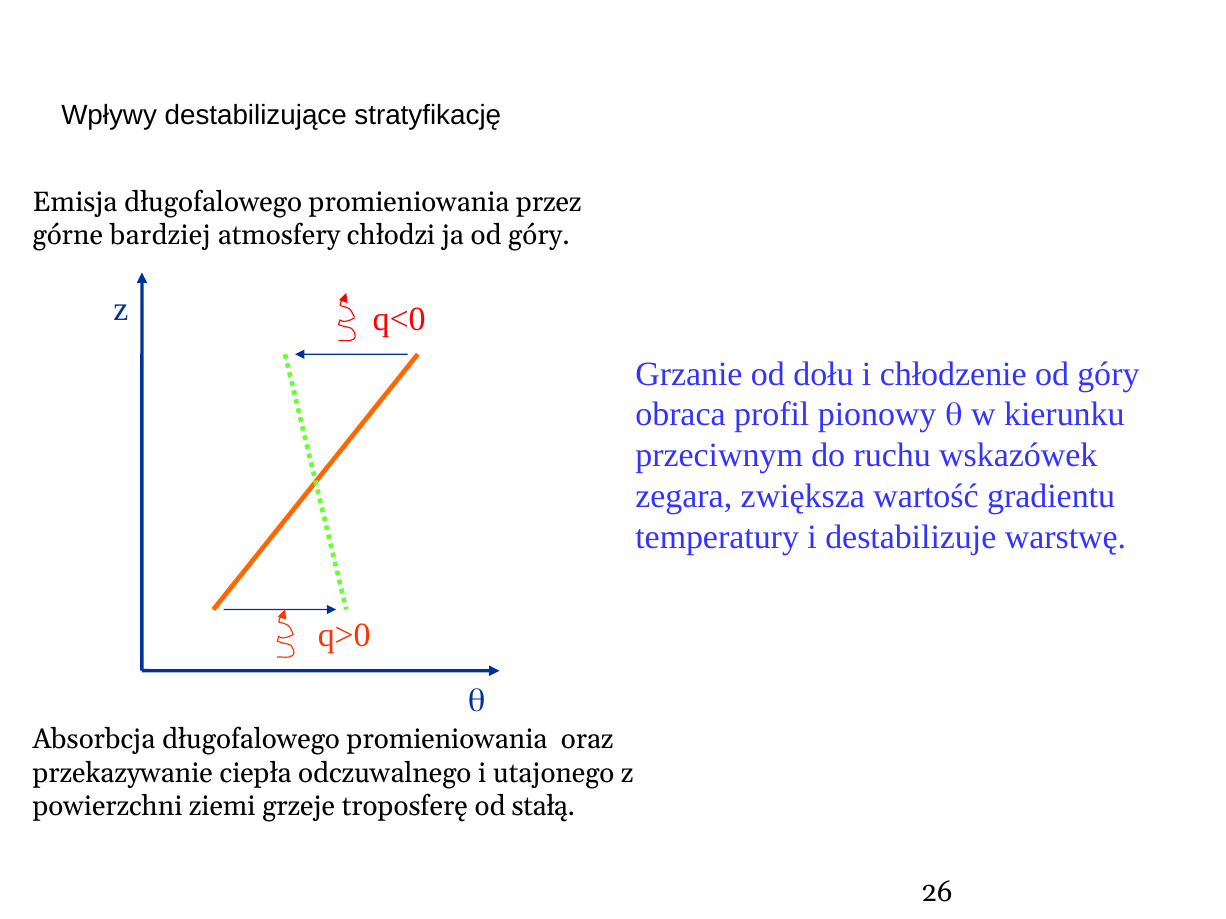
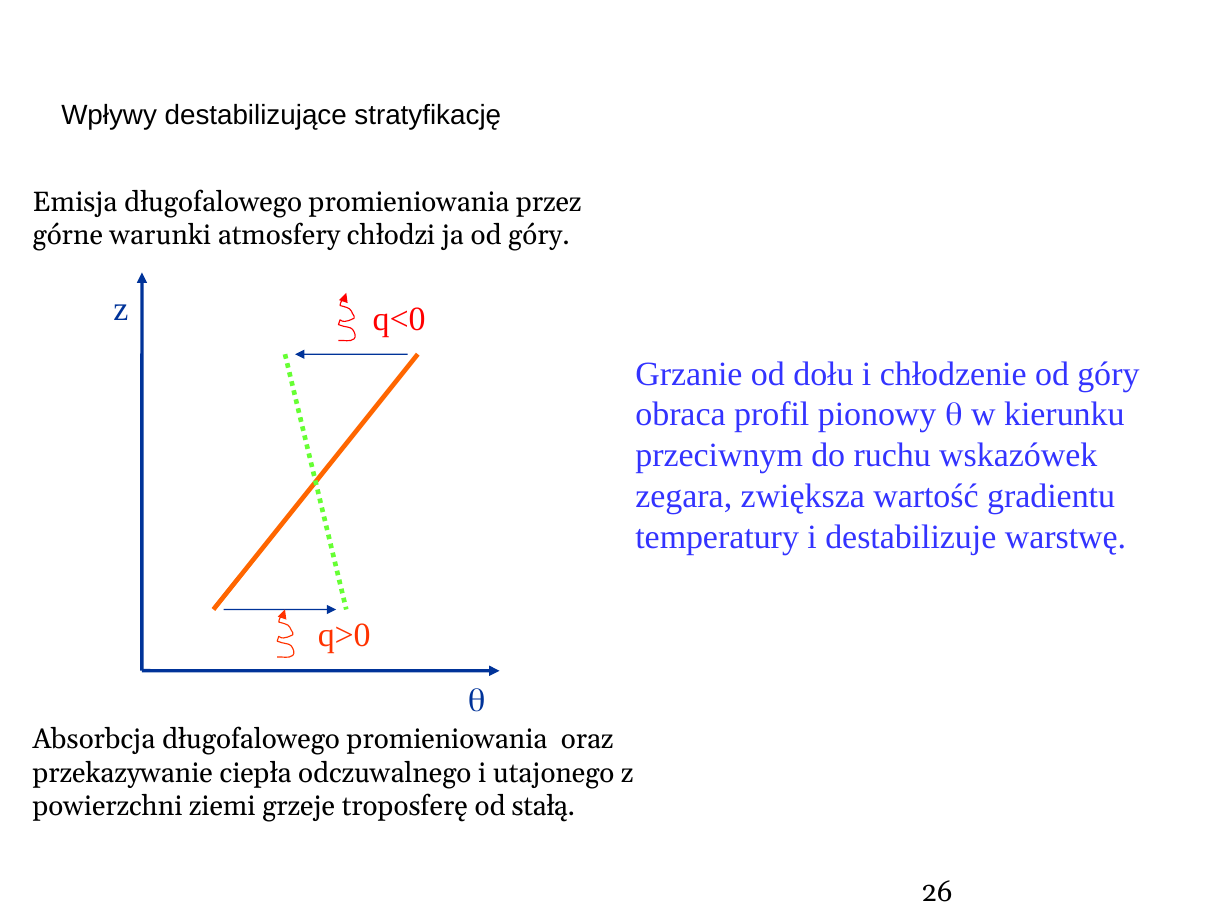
bardziej: bardziej -> warunki (160, 236)
